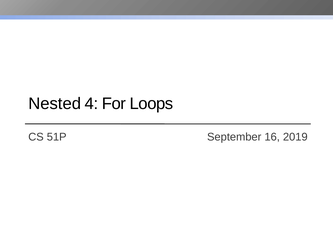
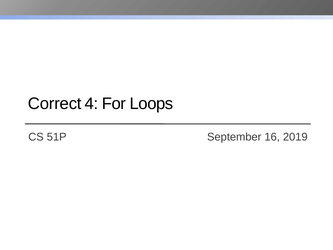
Nested: Nested -> Correct (55, 104)
